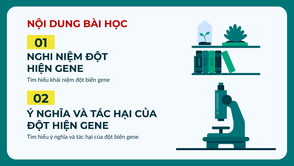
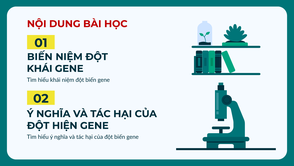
NGHI: NGHI -> BIẾN (40, 57)
HIỆN: HIỆN -> KHÁI (40, 68)
